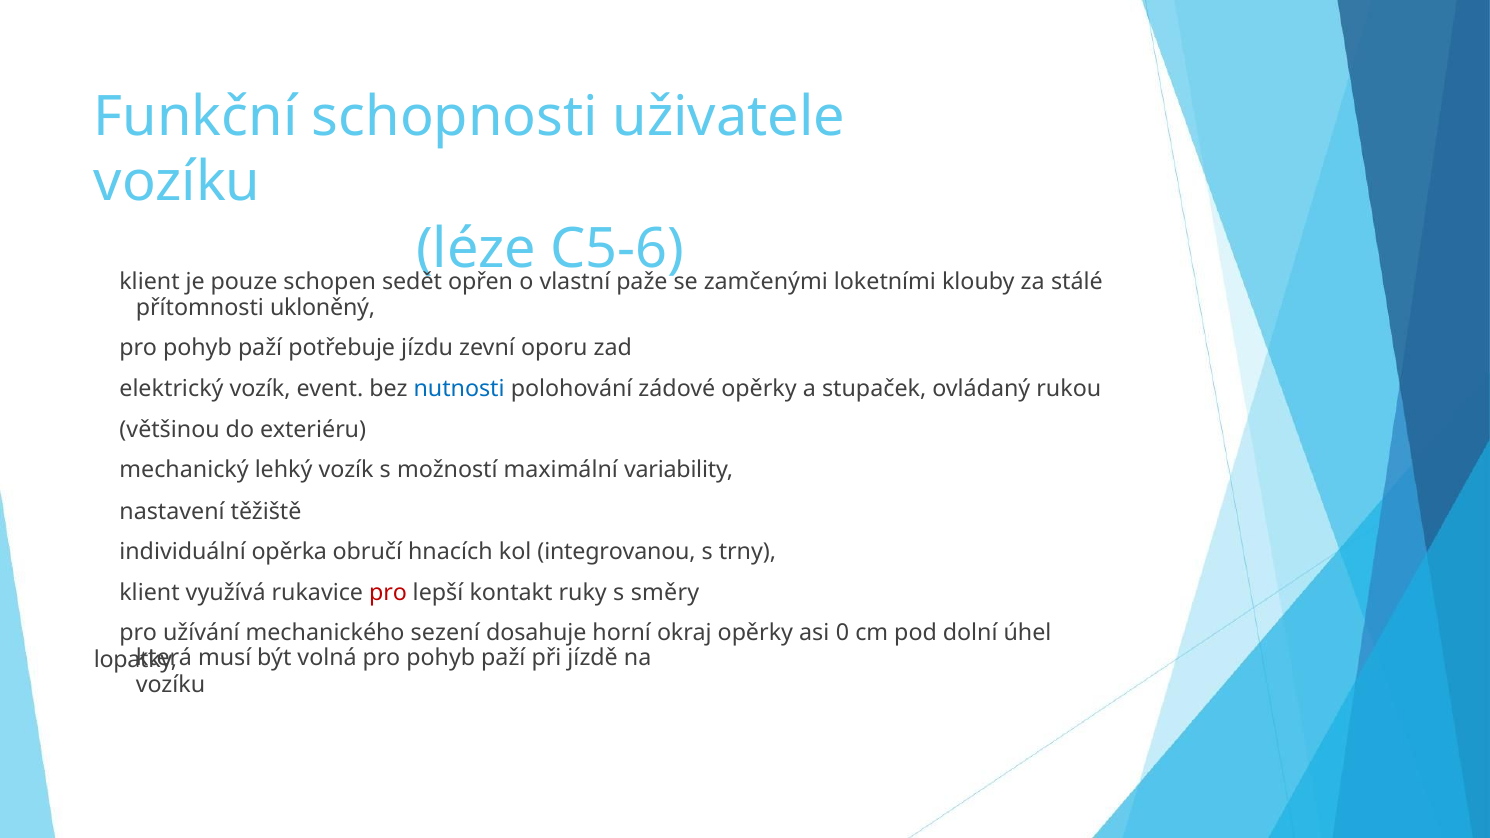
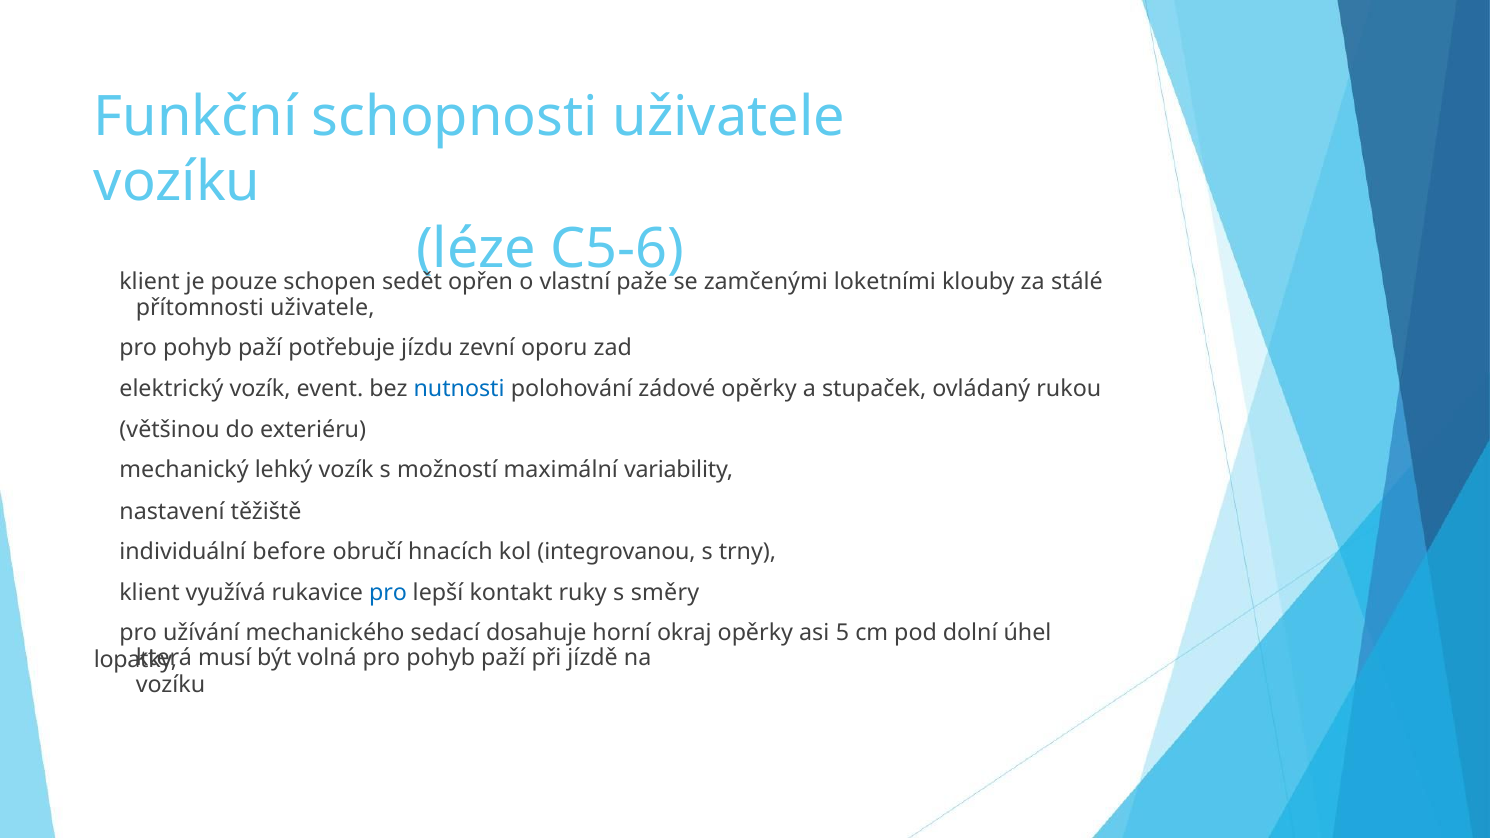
přítomnosti ukloněný: ukloněný -> uživatele (322, 307)
opěrka: opěrka -> before (289, 552)
pro colour: red -> blue (388, 593)
sezení: sezení -> sedací (445, 633)
0: 0 -> 5 (843, 633)
